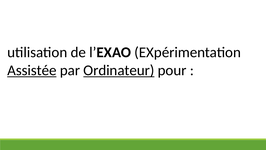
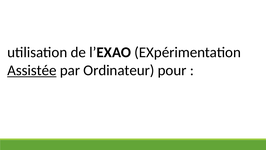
Ordinateur underline: present -> none (119, 70)
